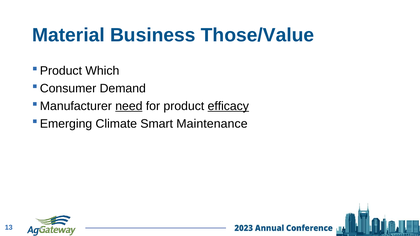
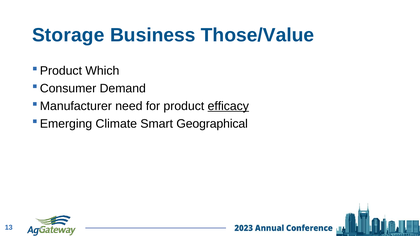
Material: Material -> Storage (68, 35)
need underline: present -> none (129, 106)
Maintenance: Maintenance -> Geographical (212, 124)
